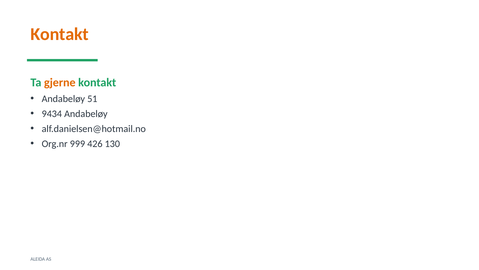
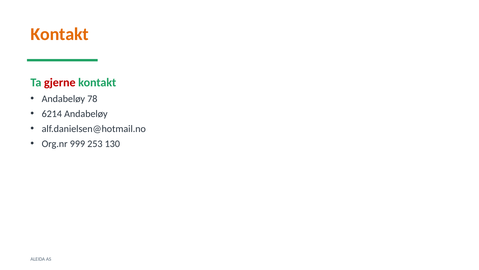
gjerne colour: orange -> red (60, 82)
51: 51 -> 78 (92, 98)
9434: 9434 -> 6214 (52, 113)
426: 426 -> 253 (95, 143)
